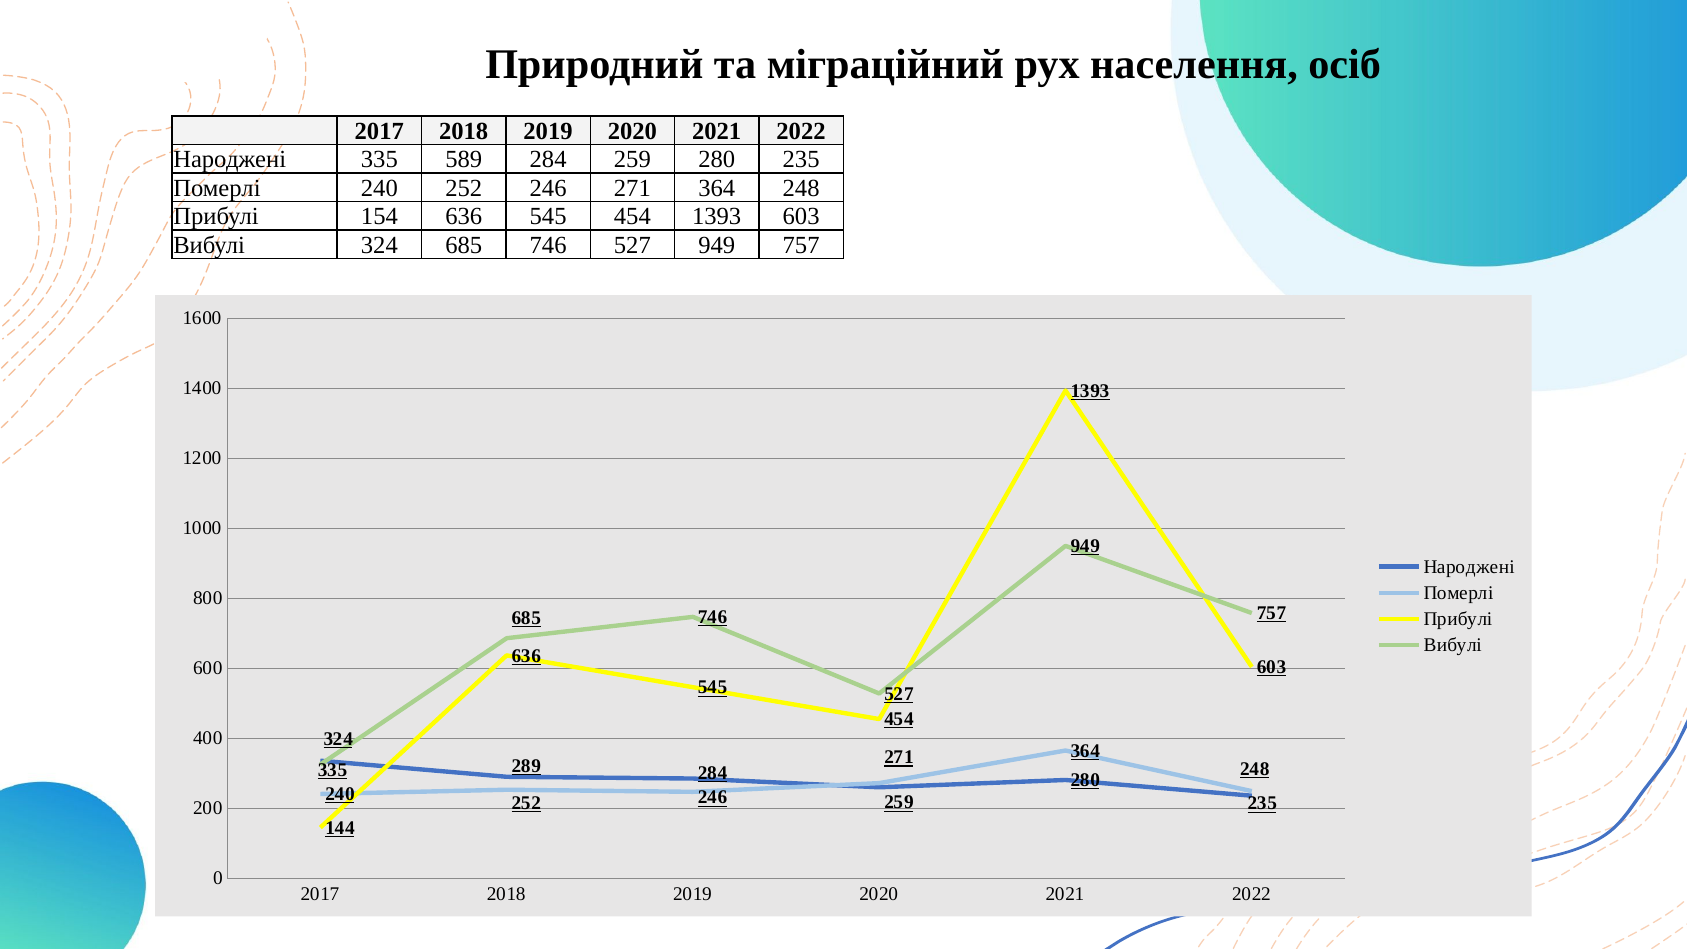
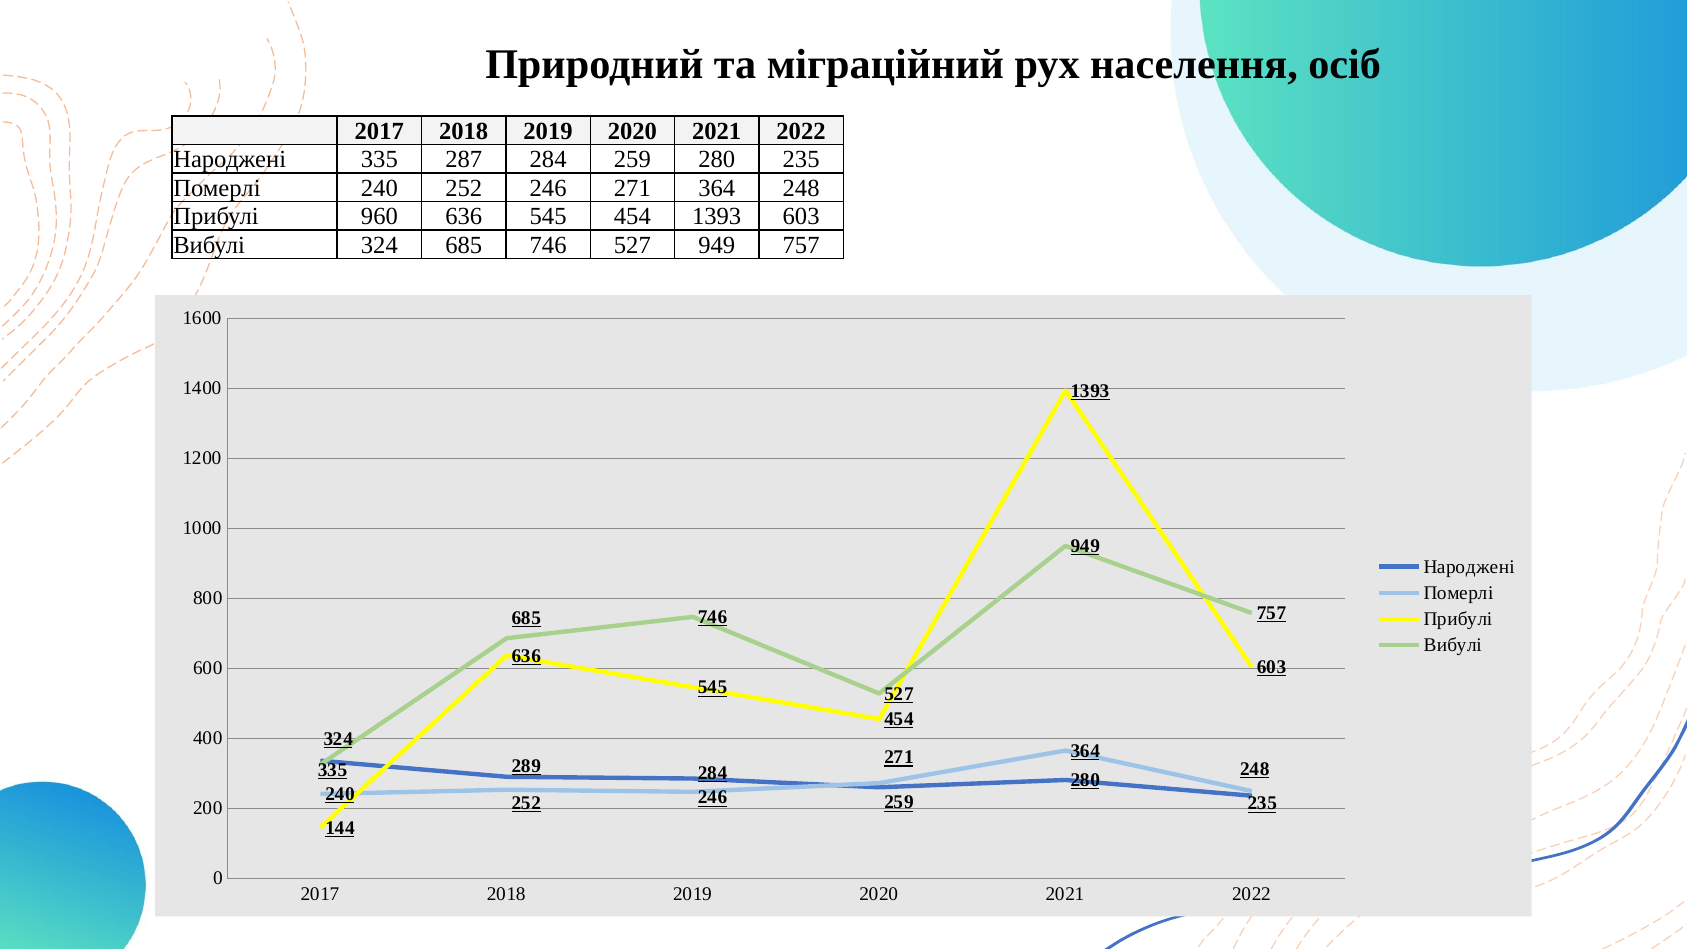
589: 589 -> 287 (464, 159)
154: 154 -> 960 (379, 217)
